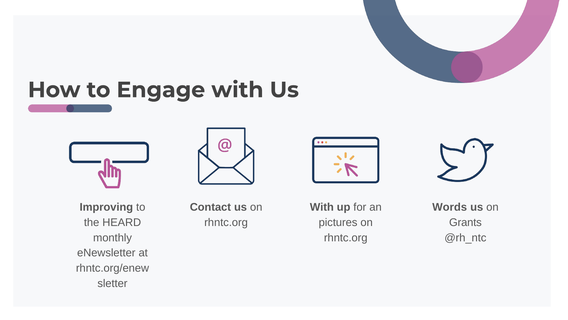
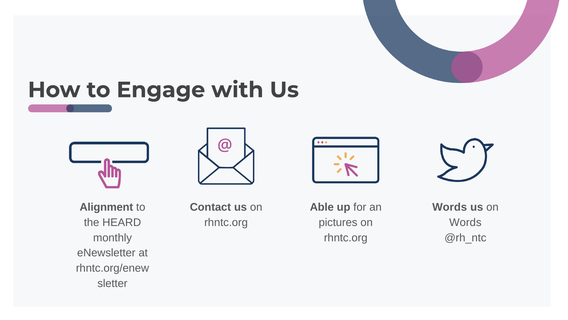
Improving: Improving -> Alignment (106, 207)
With: With -> Able (322, 207)
Grants: Grants -> Words (465, 222)
